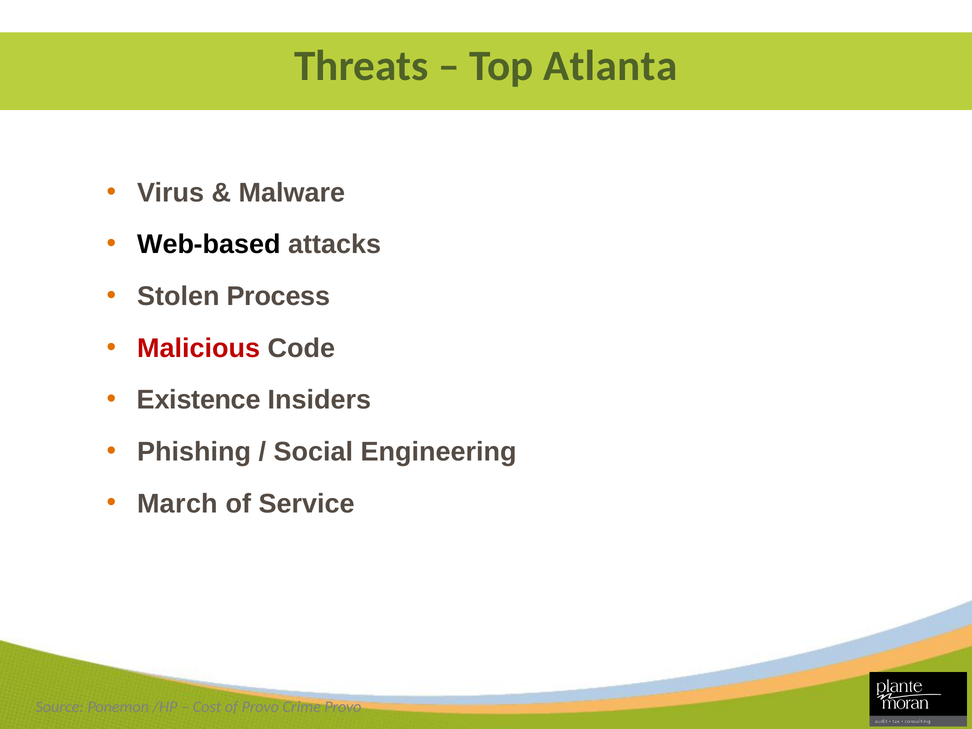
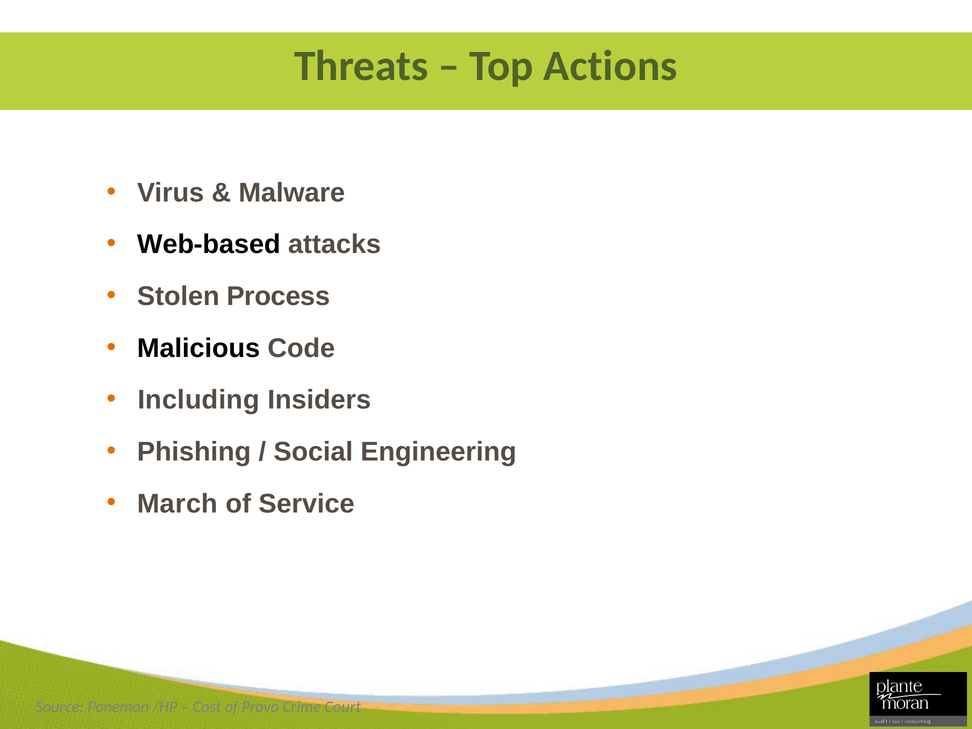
Atlanta: Atlanta -> Actions (610, 66)
Malicious colour: red -> black (199, 348)
Existence: Existence -> Including (199, 400)
Crime Provo: Provo -> Court (343, 707)
